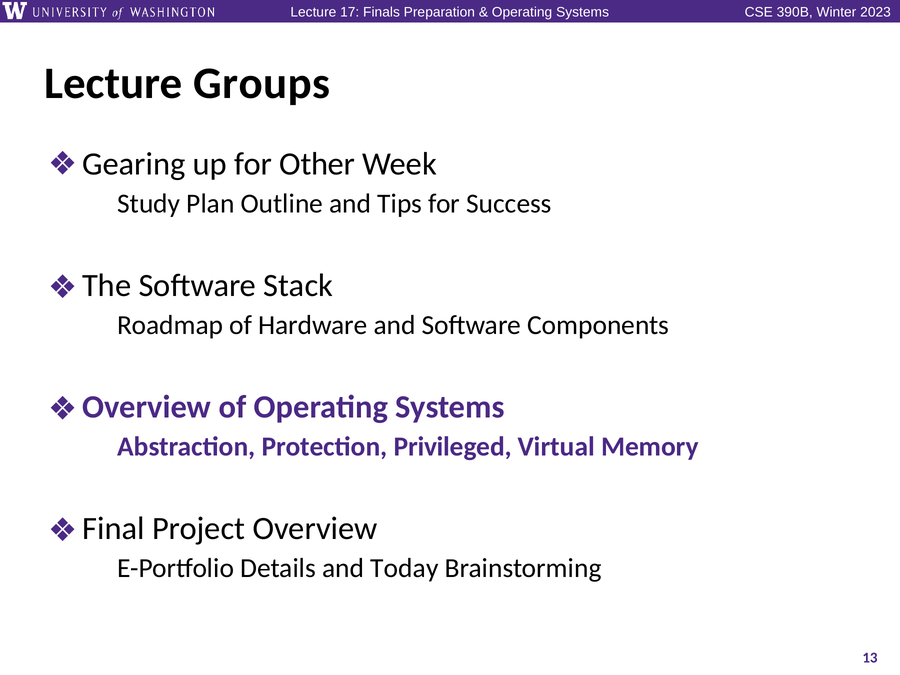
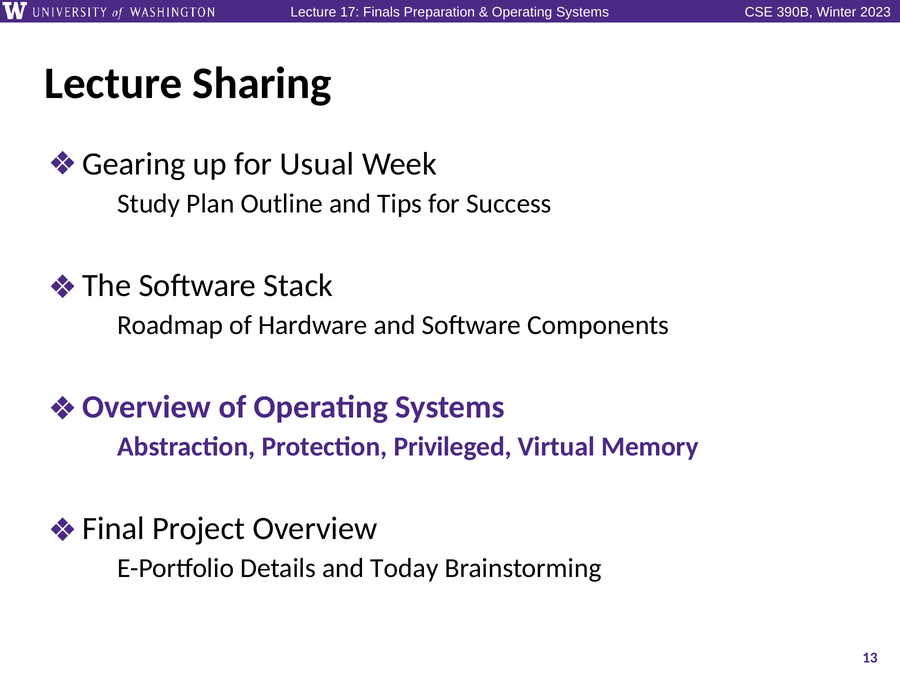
Groups: Groups -> Sharing (262, 84)
Other: Other -> Usual (317, 164)
